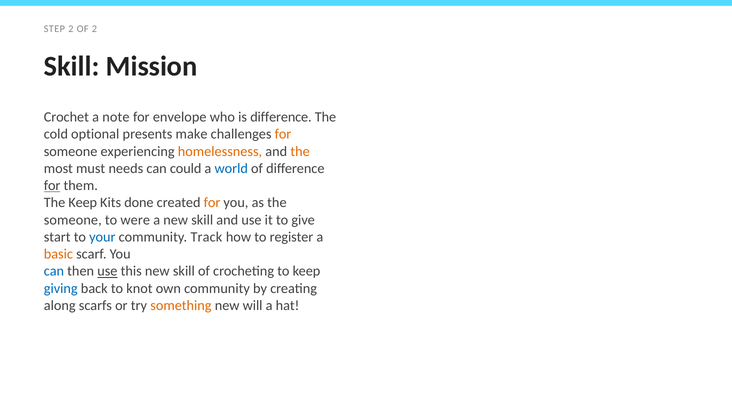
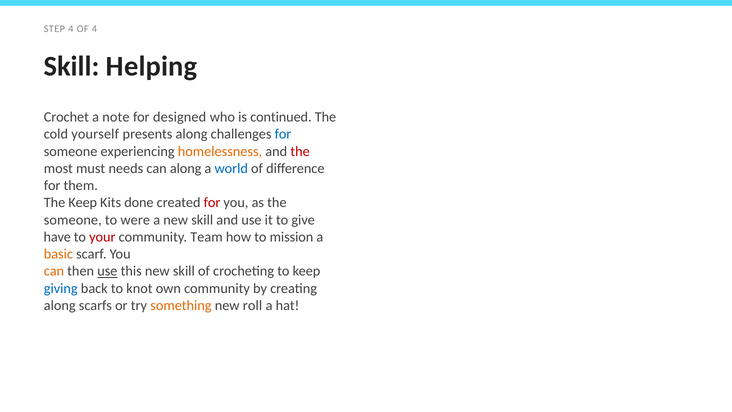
STEP 2: 2 -> 4 (71, 29)
OF 2: 2 -> 4 (94, 29)
Mission: Mission -> Helping (152, 67)
envelope: envelope -> designed (180, 117)
is difference: difference -> continued (281, 117)
optional: optional -> yourself (95, 134)
presents make: make -> along (192, 134)
for colour: orange -> blue (283, 134)
the colour: orange -> red (300, 151)
can could: could -> along (186, 168)
for underline: present -> none (52, 185)
for colour: orange -> red (212, 203)
start: start -> have (57, 237)
your colour: blue -> red (102, 237)
Track: Track -> Team (206, 237)
register: register -> mission (291, 237)
can colour: blue -> orange (54, 271)
will: will -> roll (252, 305)
